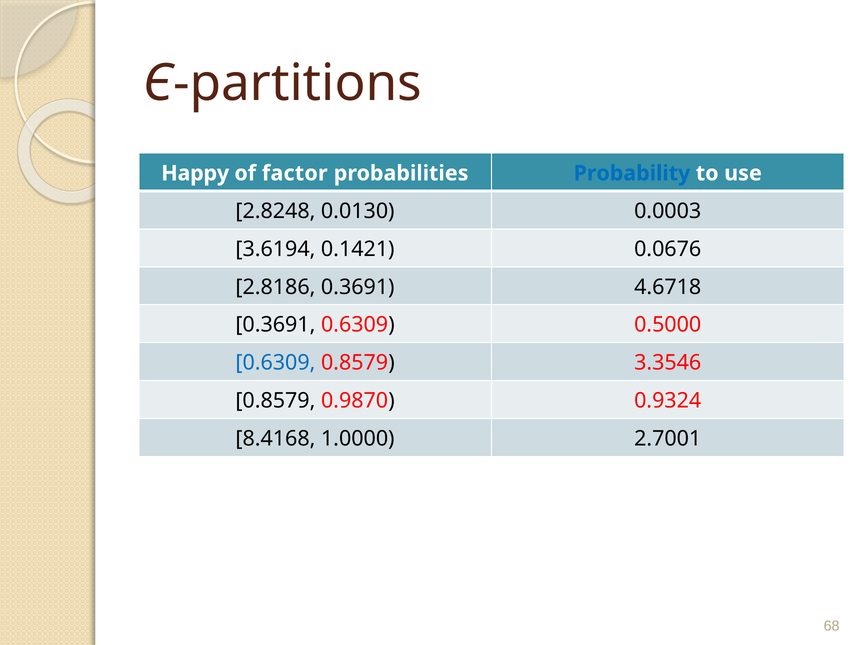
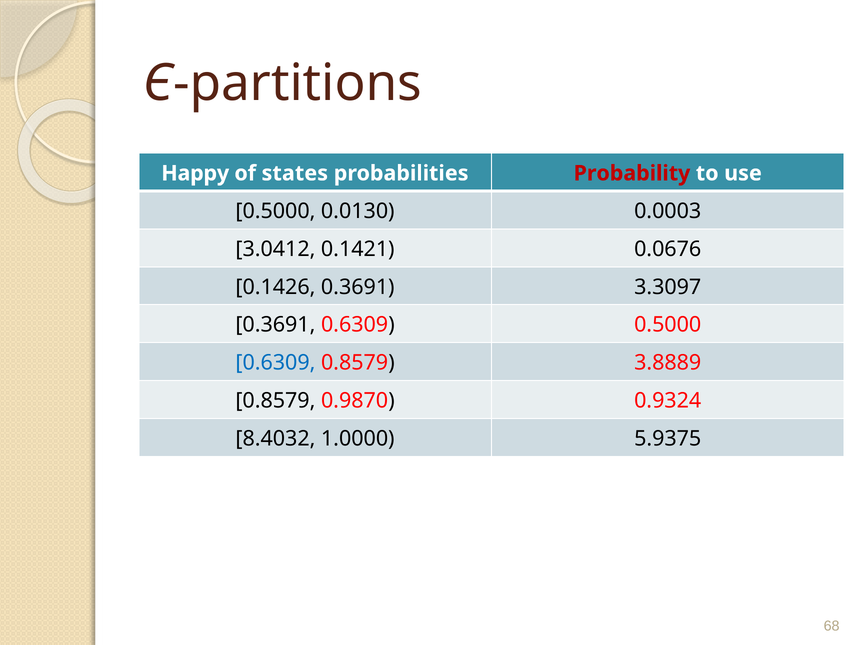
factor: factor -> states (295, 173)
Probability colour: blue -> red (632, 173)
2.8248: 2.8248 -> 0.5000 (275, 211)
3.6194: 3.6194 -> 3.0412 (275, 249)
2.8186: 2.8186 -> 0.1426 (275, 287)
4.6718: 4.6718 -> 3.3097 (668, 287)
3.3546: 3.3546 -> 3.8889 (668, 363)
8.4168: 8.4168 -> 8.4032 (275, 439)
2.7001: 2.7001 -> 5.9375 (668, 439)
